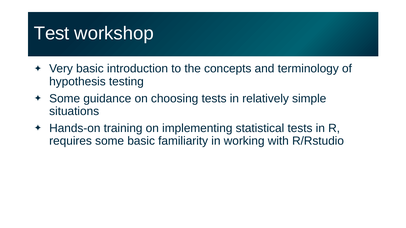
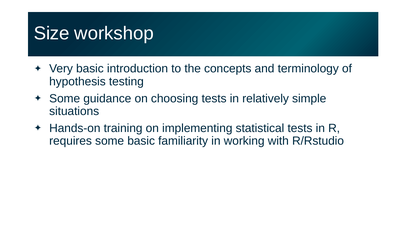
Test: Test -> Size (52, 33)
